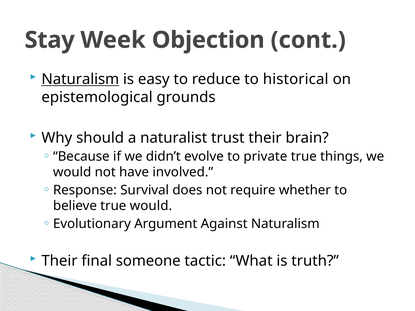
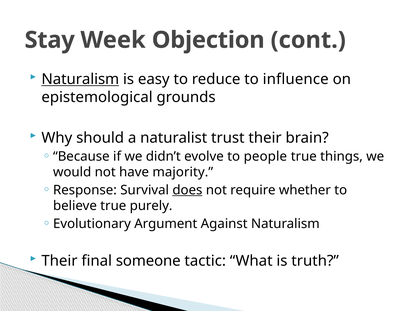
historical: historical -> influence (296, 79)
private: private -> people (265, 157)
involved: involved -> majority (183, 172)
does underline: none -> present (187, 190)
true would: would -> purely (151, 206)
